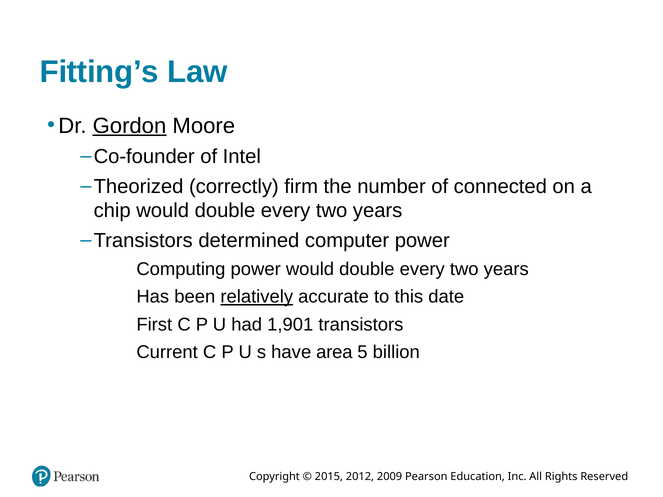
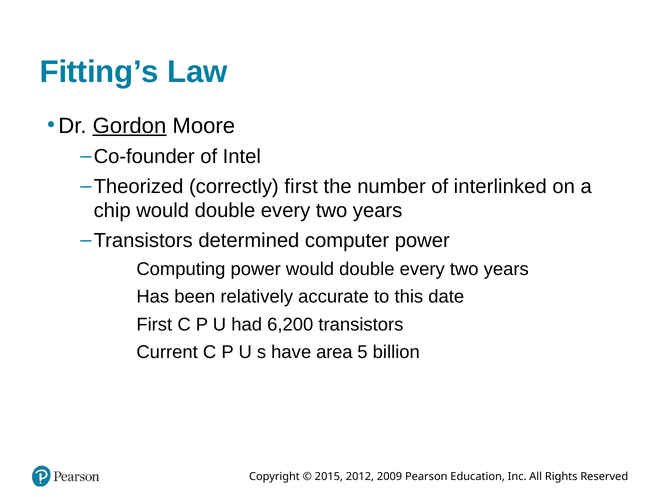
firm: firm -> first (301, 187)
connected: connected -> interlinked (500, 187)
relatively underline: present -> none (257, 297)
1,901: 1,901 -> 6,200 (290, 325)
